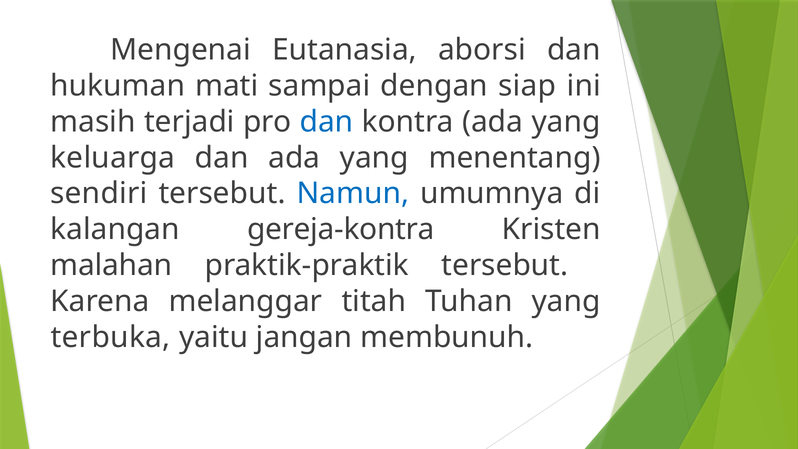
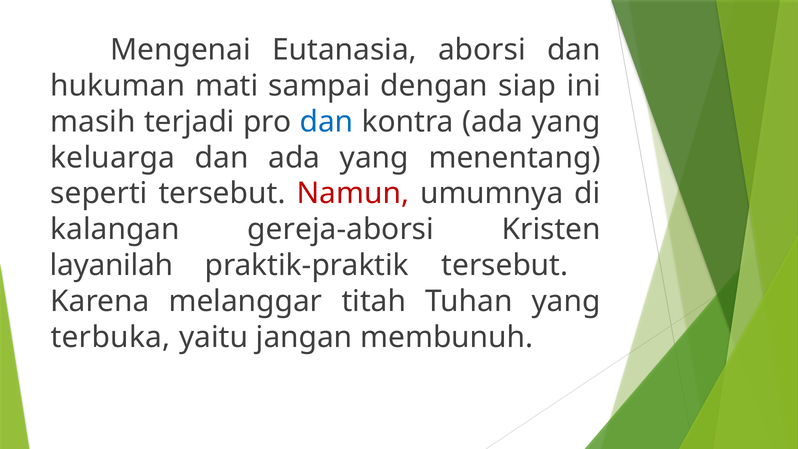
sendiri: sendiri -> seperti (99, 194)
Namun colour: blue -> red (353, 194)
gereja-kontra: gereja-kontra -> gereja-aborsi (341, 229)
malahan: malahan -> layanilah (111, 265)
